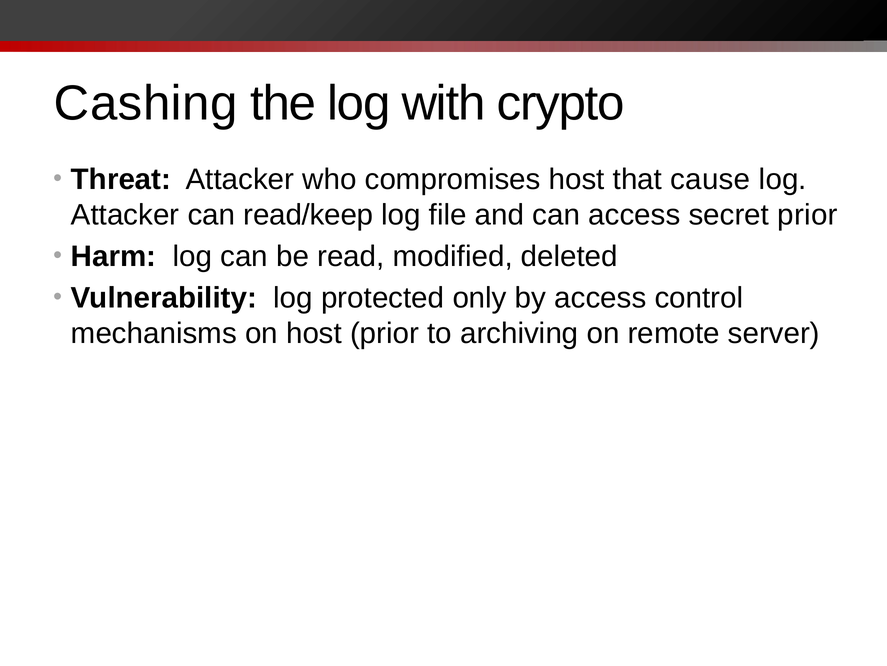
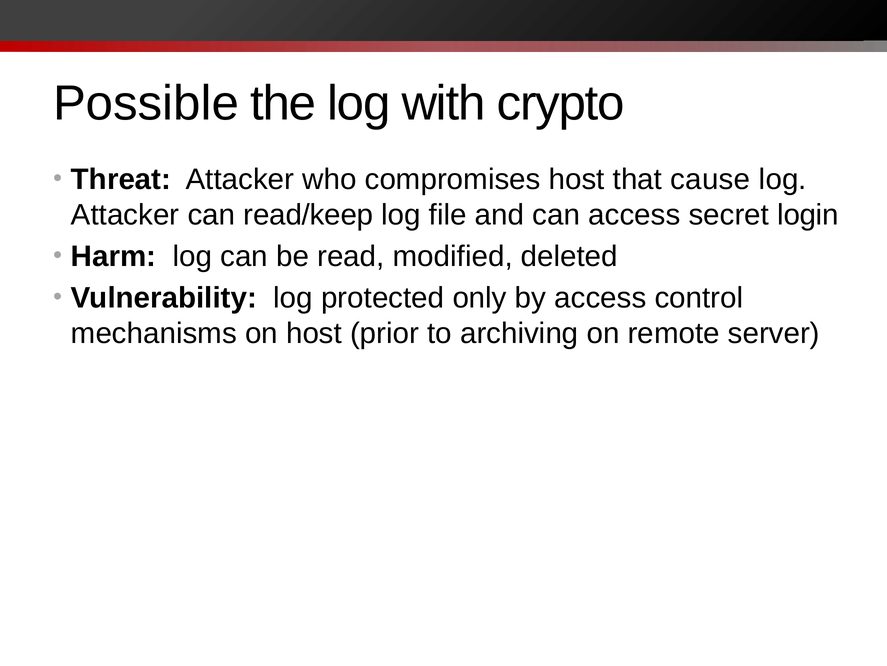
Cashing: Cashing -> Possible (146, 103)
secret prior: prior -> login (808, 215)
